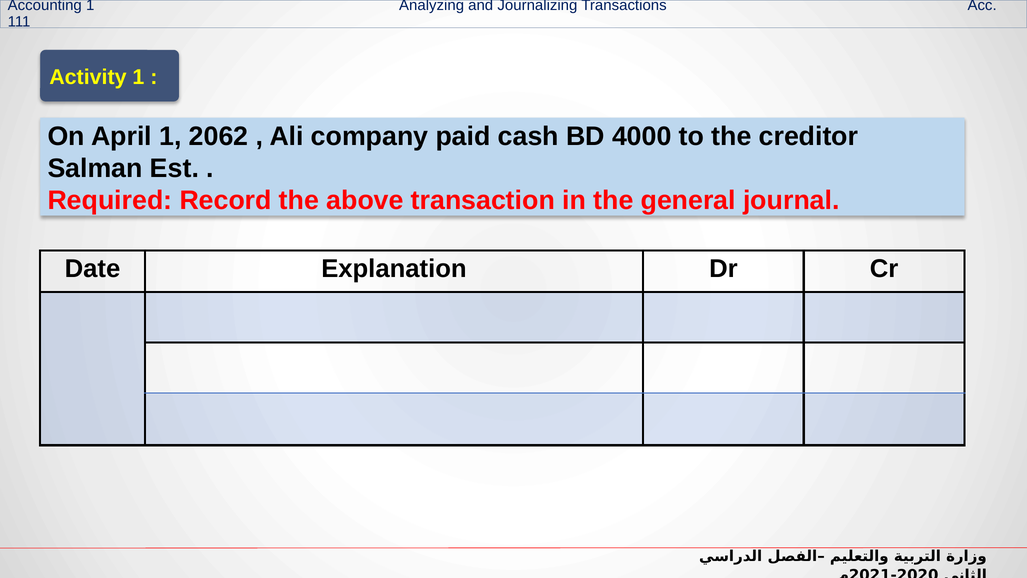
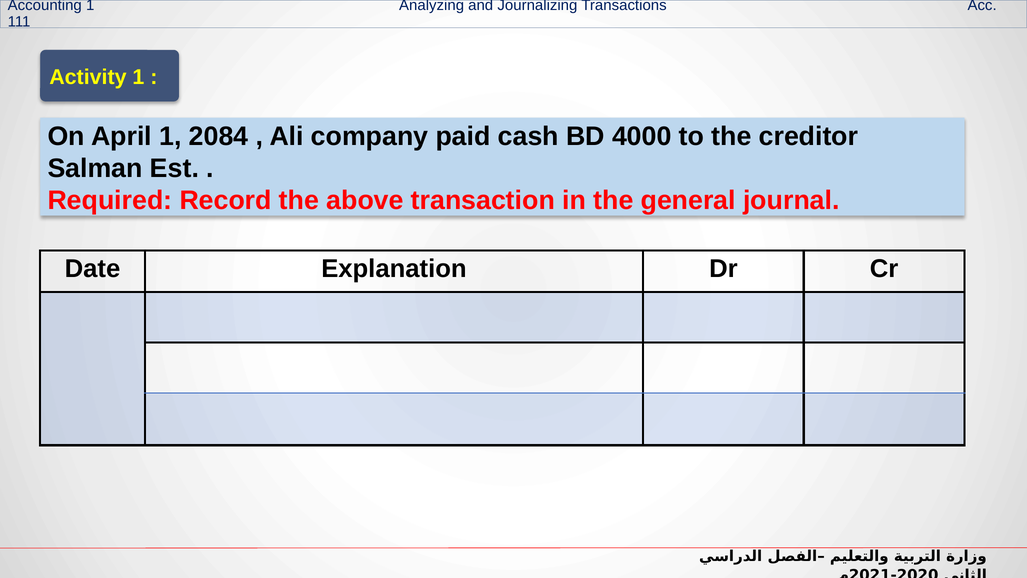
2062: 2062 -> 2084 (219, 136)
